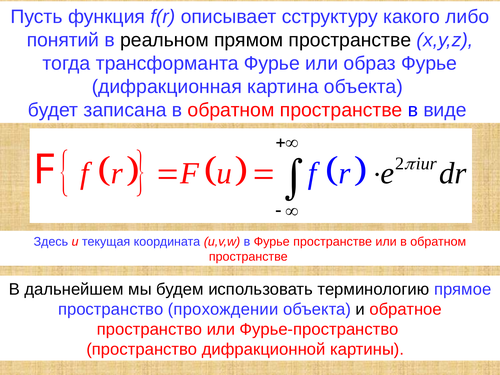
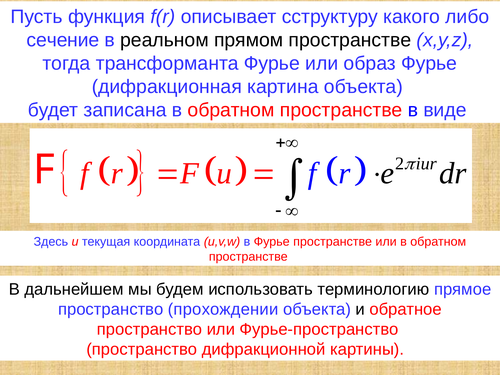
понятий: понятий -> сечение (63, 40)
